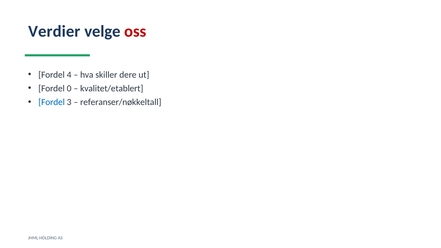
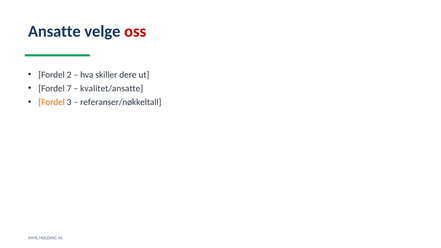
Verdier: Verdier -> Ansatte (54, 31)
4: 4 -> 2 (69, 75)
0: 0 -> 7 (69, 88)
kvalitet/etablert: kvalitet/etablert -> kvalitet/ansatte (112, 88)
Fordel colour: blue -> orange (52, 102)
